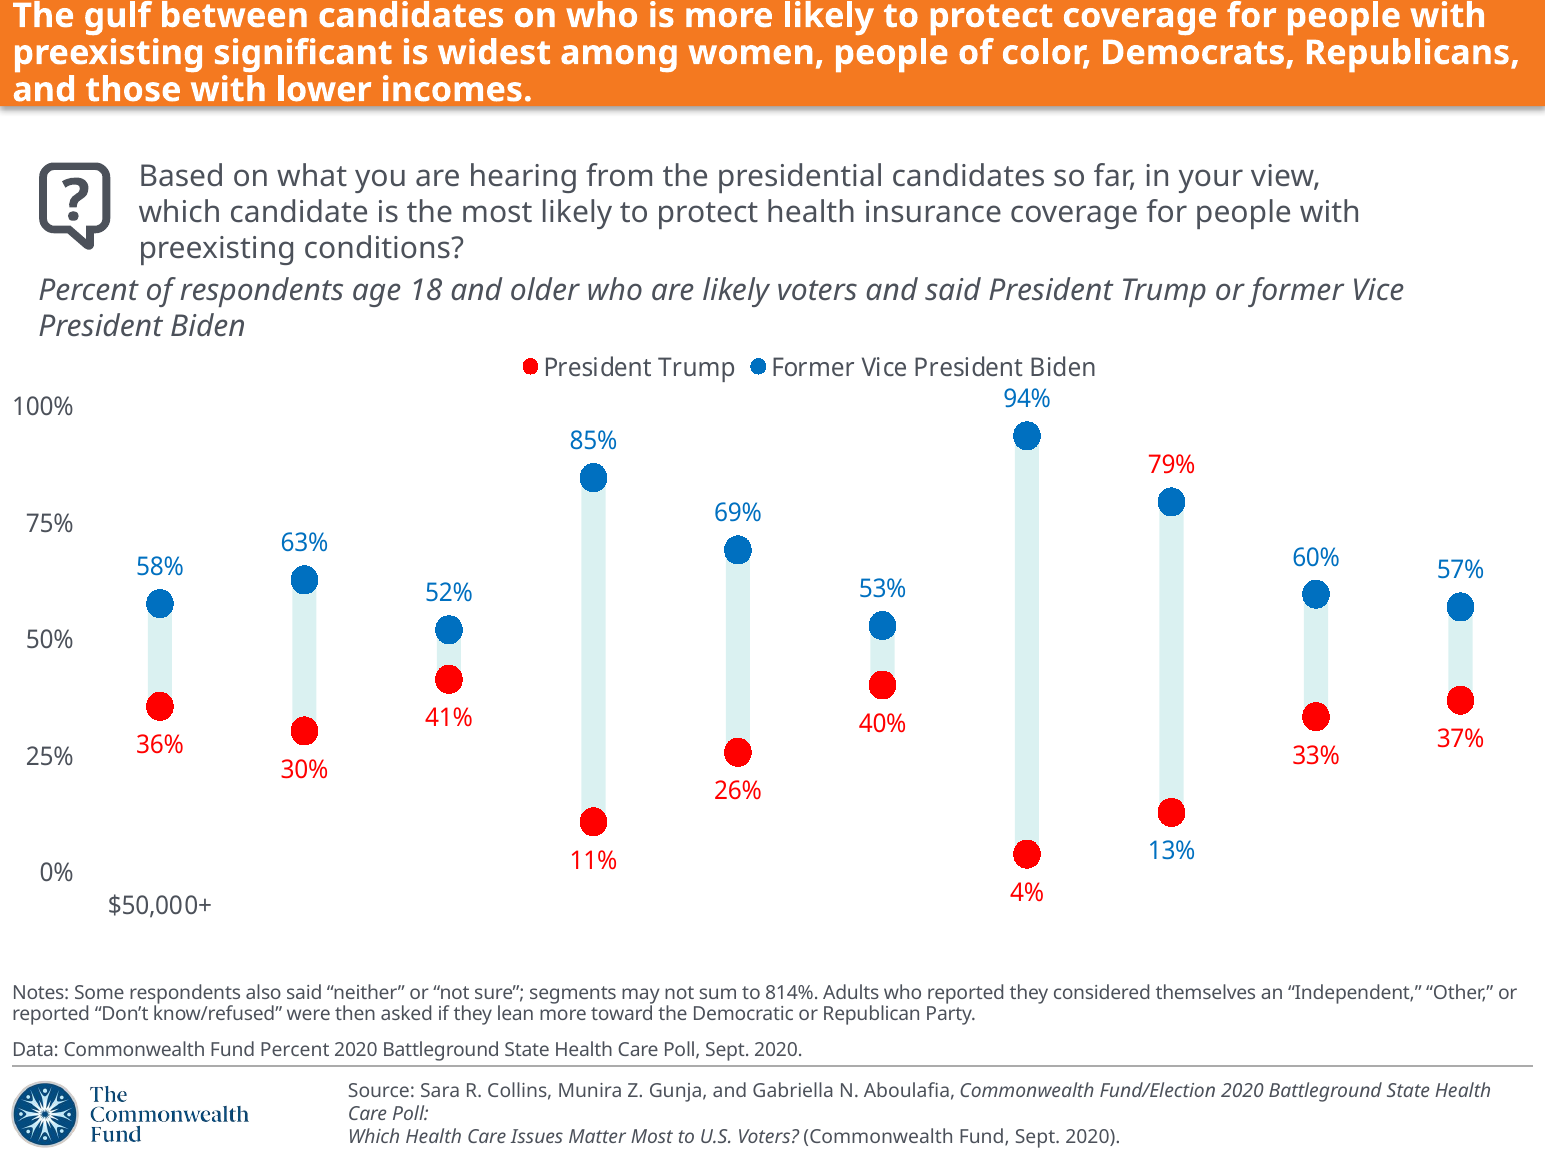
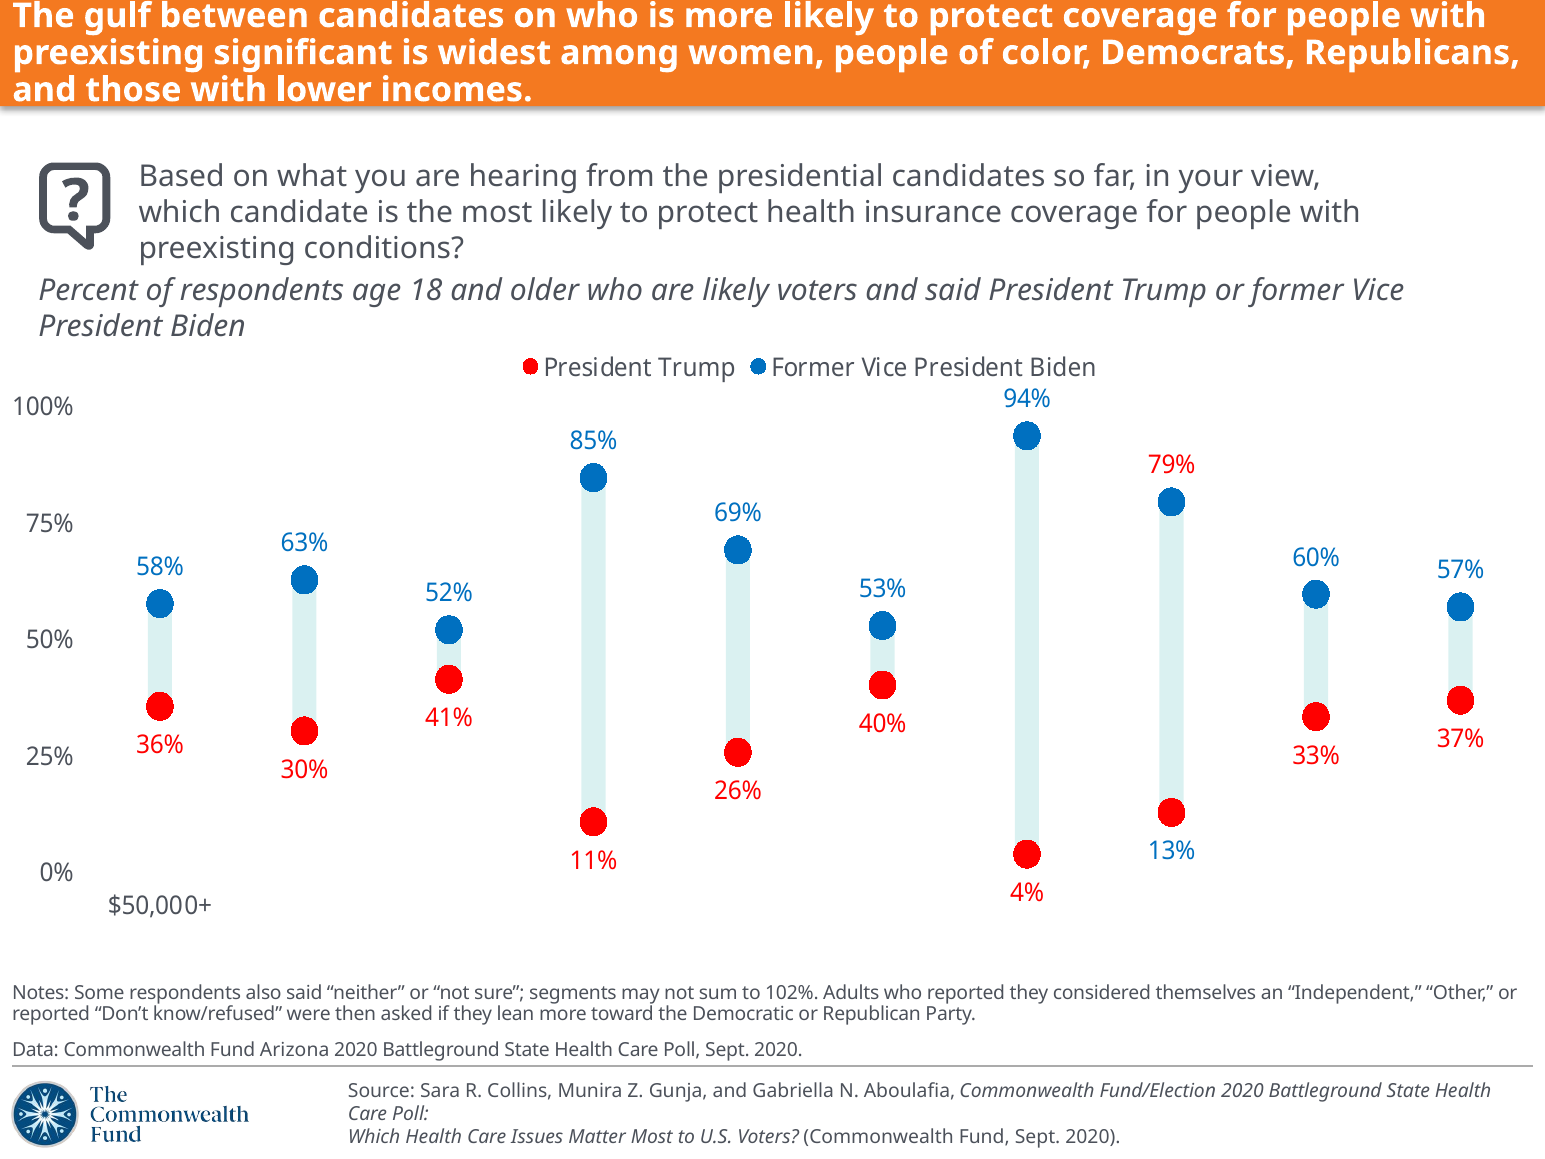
814%: 814% -> 102% (792, 993)
Fund Percent: Percent -> Arizona (295, 1050)
